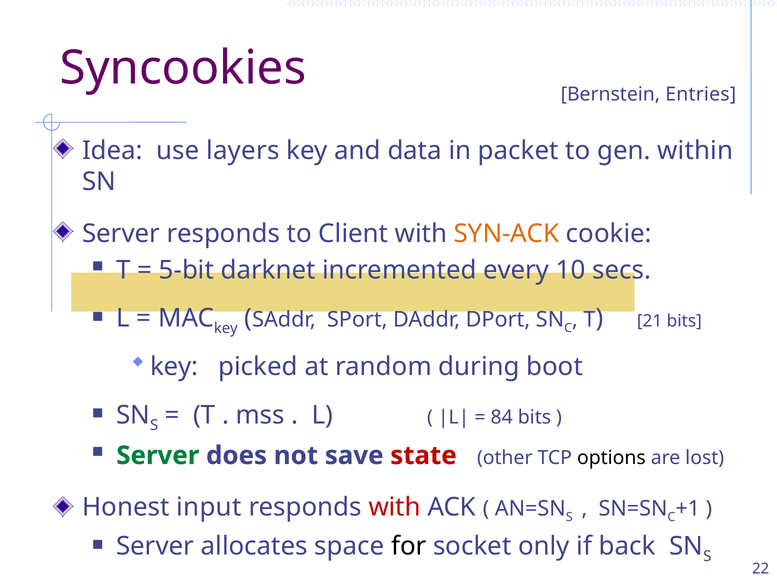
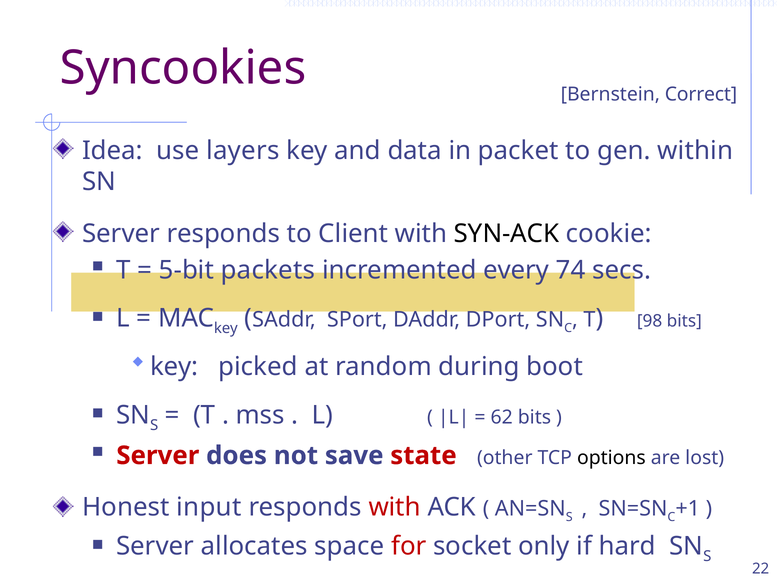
Entries: Entries -> Correct (701, 95)
SYN-ACK colour: orange -> black (507, 234)
darknet: darknet -> packets (268, 270)
10: 10 -> 74 (571, 270)
21: 21 -> 98 (650, 321)
84: 84 -> 62 (502, 417)
Server colour: green -> red (158, 455)
for colour: black -> red (409, 546)
back: back -> hard (627, 546)
